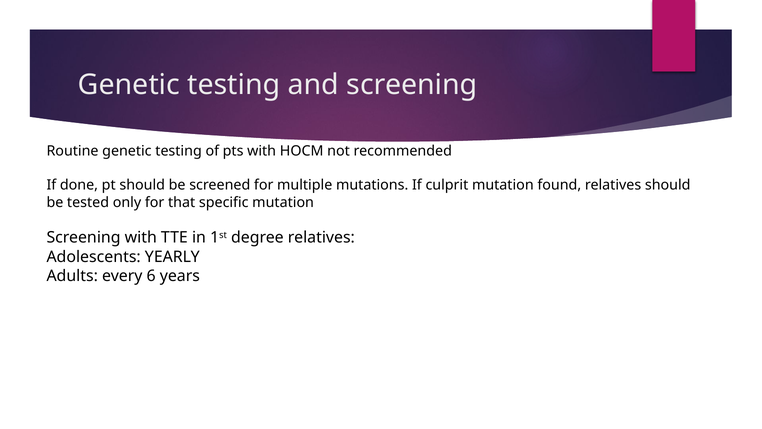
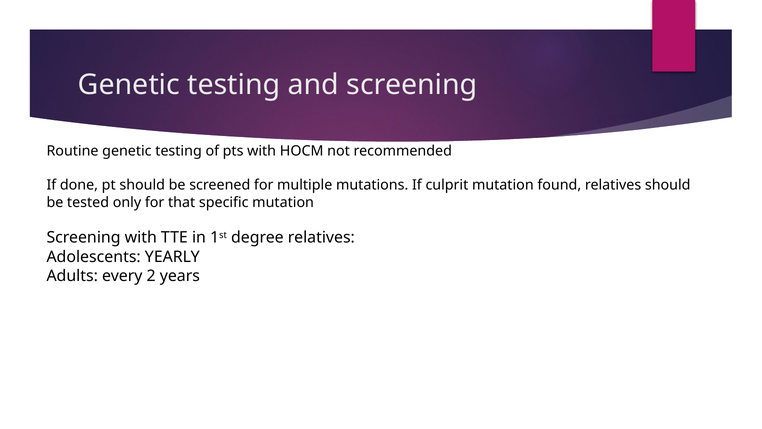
6: 6 -> 2 (151, 276)
